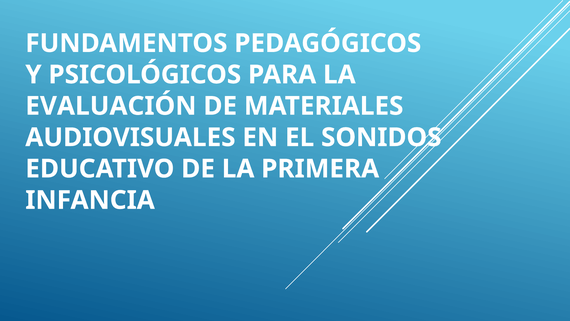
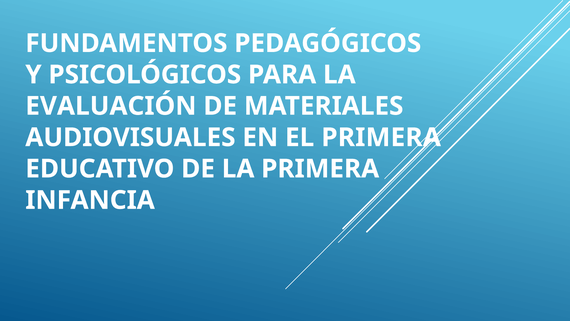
EL SONIDOS: SONIDOS -> PRIMERA (381, 137)
